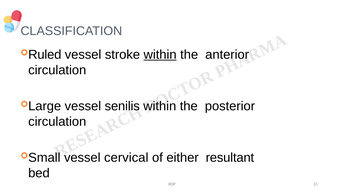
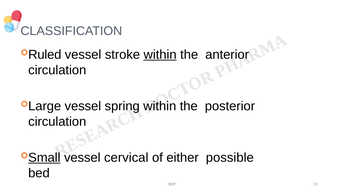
senilis: senilis -> spring (122, 106)
Small underline: none -> present (44, 158)
resultant: resultant -> possible (230, 158)
